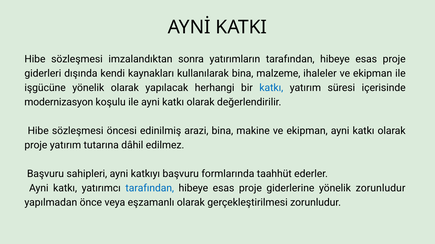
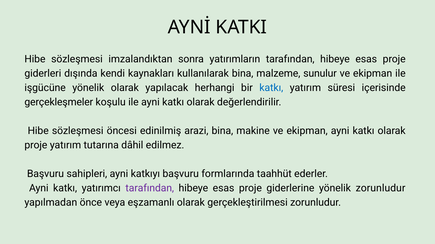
ihaleler: ihaleler -> sunulur (320, 73)
modernizasyon: modernizasyon -> gerçekleşmeler (59, 102)
tarafından colour: blue -> purple (150, 189)
